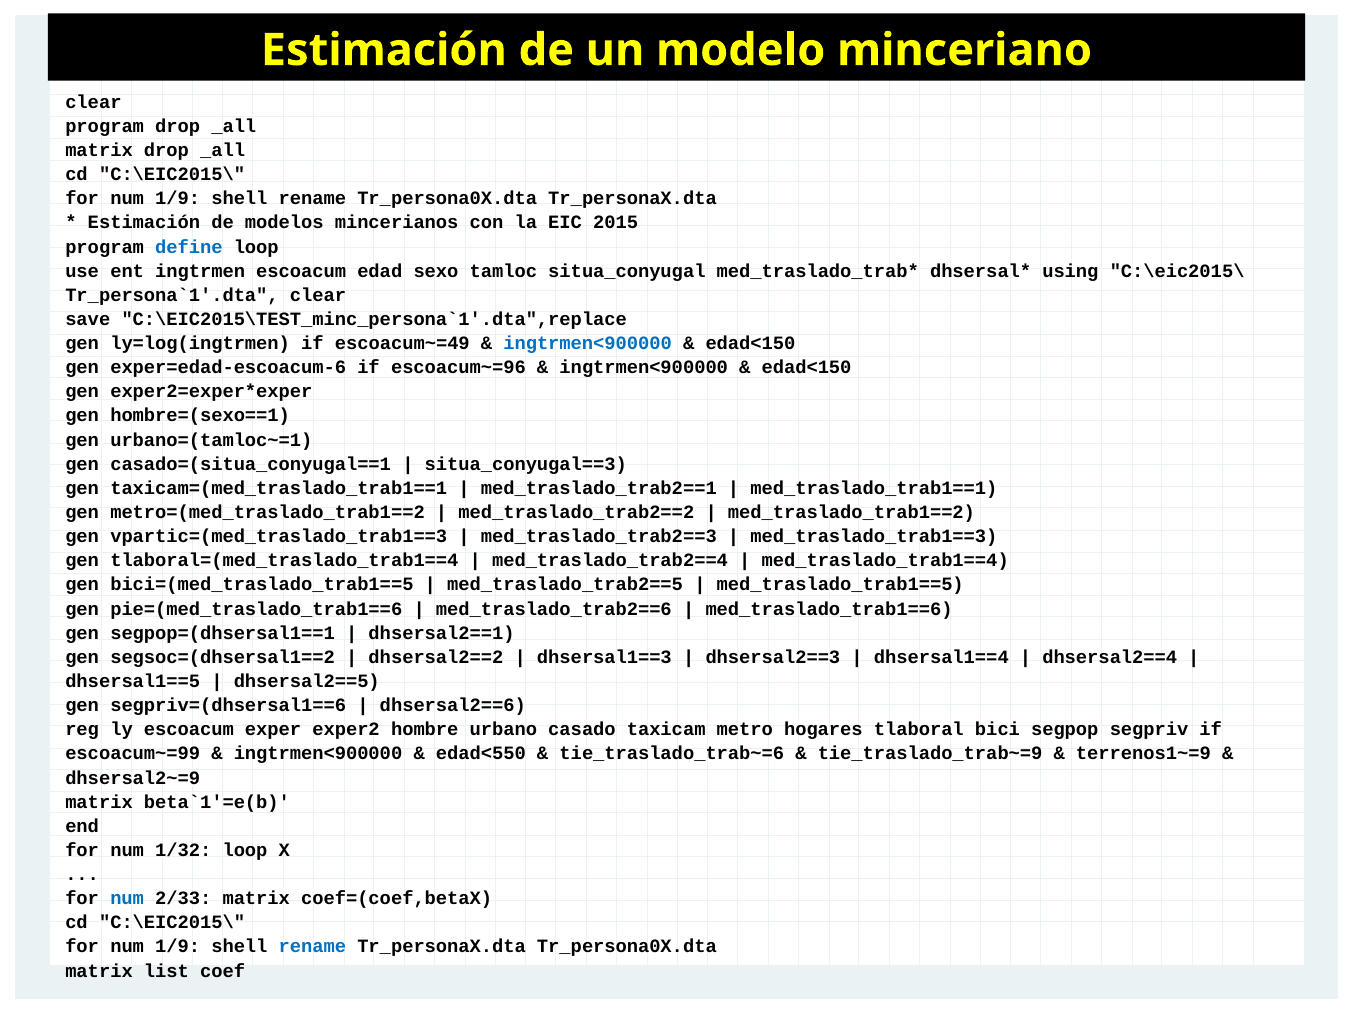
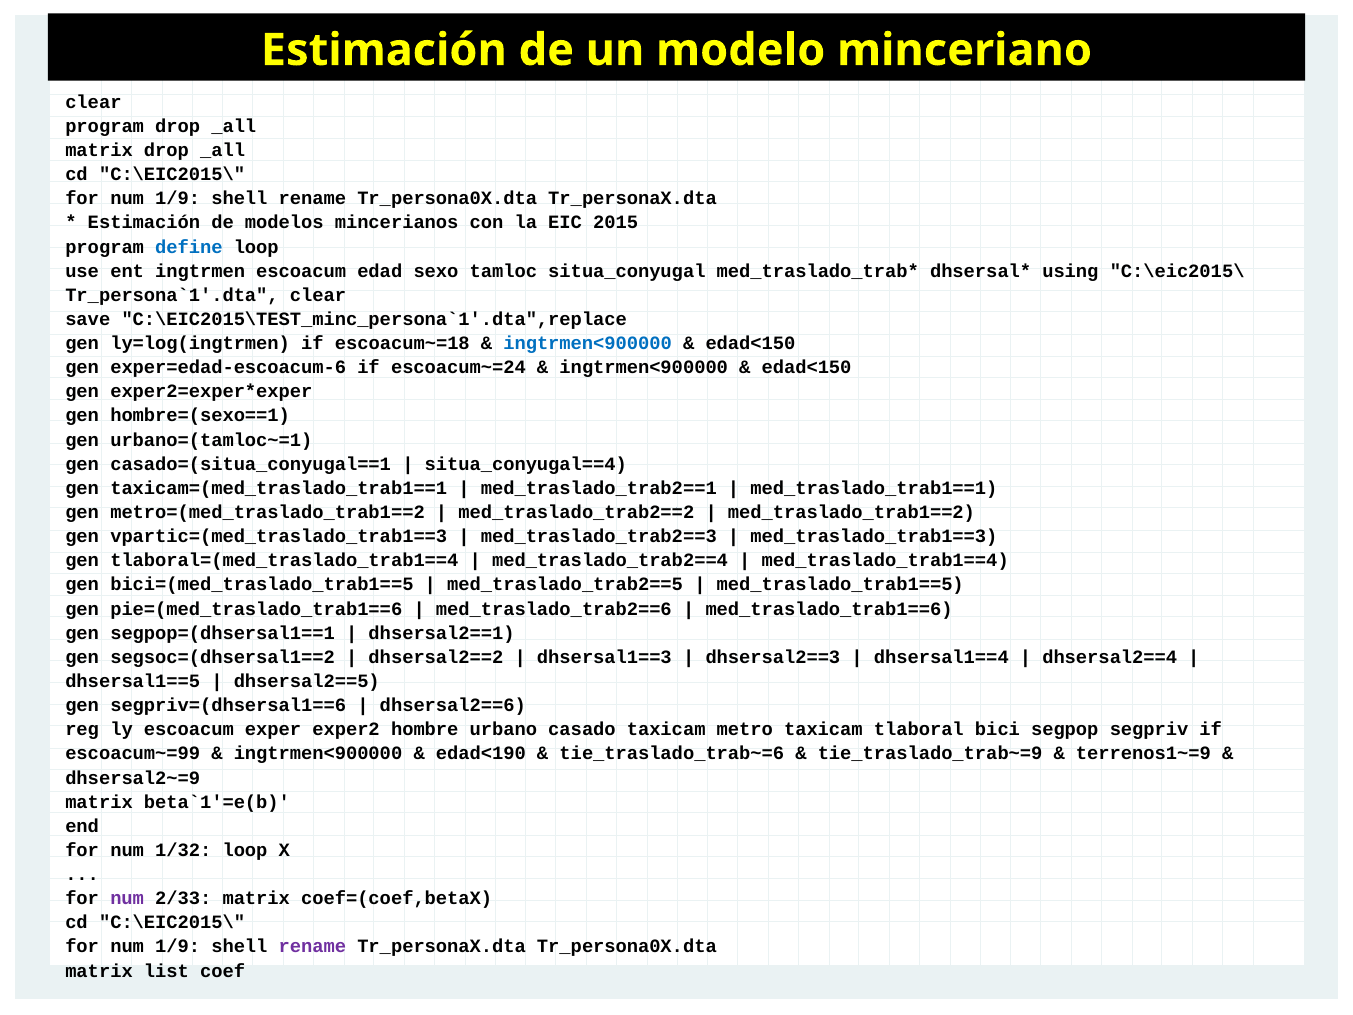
escoacum~=49: escoacum~=49 -> escoacum~=18 (402, 343)
escoacum~=96: escoacum~=96 -> escoacum~=24 (458, 367)
situa_conyugal==3: situa_conyugal==3 -> situa_conyugal==4 (526, 464)
metro hogares: hogares -> taxicam (823, 729)
edad<550: edad<550 -> edad<190 (481, 753)
num colour: blue -> purple (127, 898)
rename colour: blue -> purple (312, 947)
